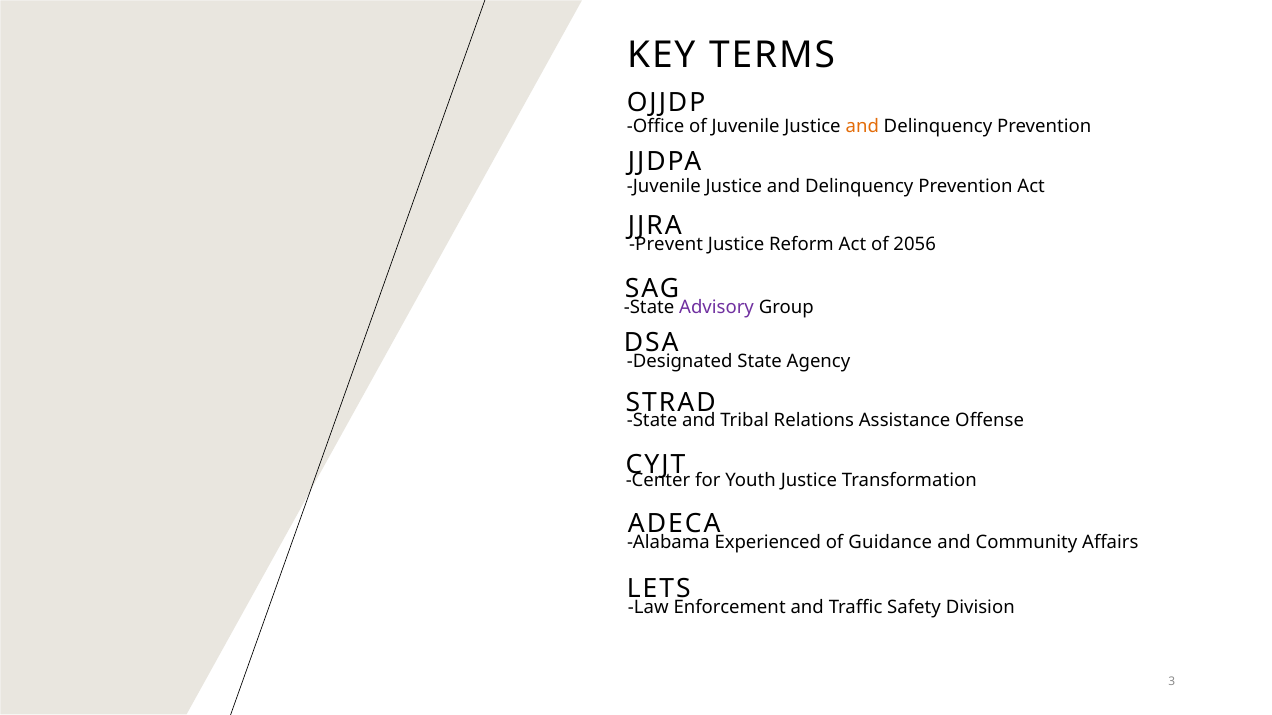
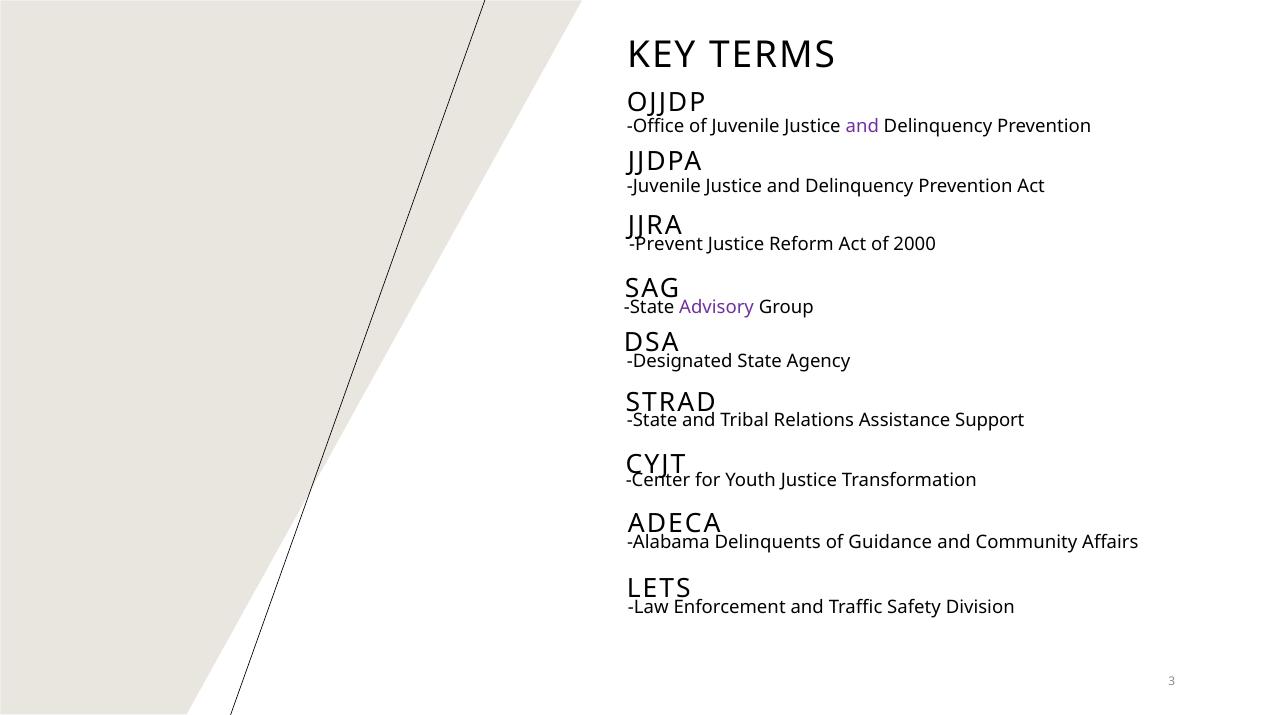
and colour: orange -> purple (862, 126)
2056: 2056 -> 2000 (915, 244)
Offense: Offense -> Support (990, 421)
Experienced: Experienced -> Delinquents (768, 543)
